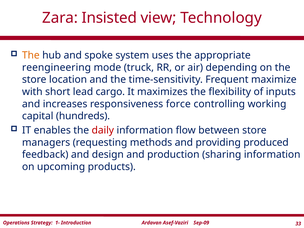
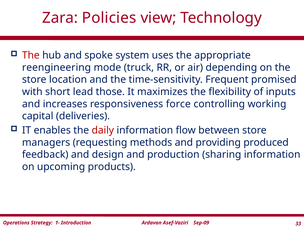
Insisted: Insisted -> Policies (109, 18)
The colour: orange -> red (31, 55)
maximize: maximize -> promised (274, 80)
cargo: cargo -> those (110, 92)
hundreds: hundreds -> deliveries (83, 116)
